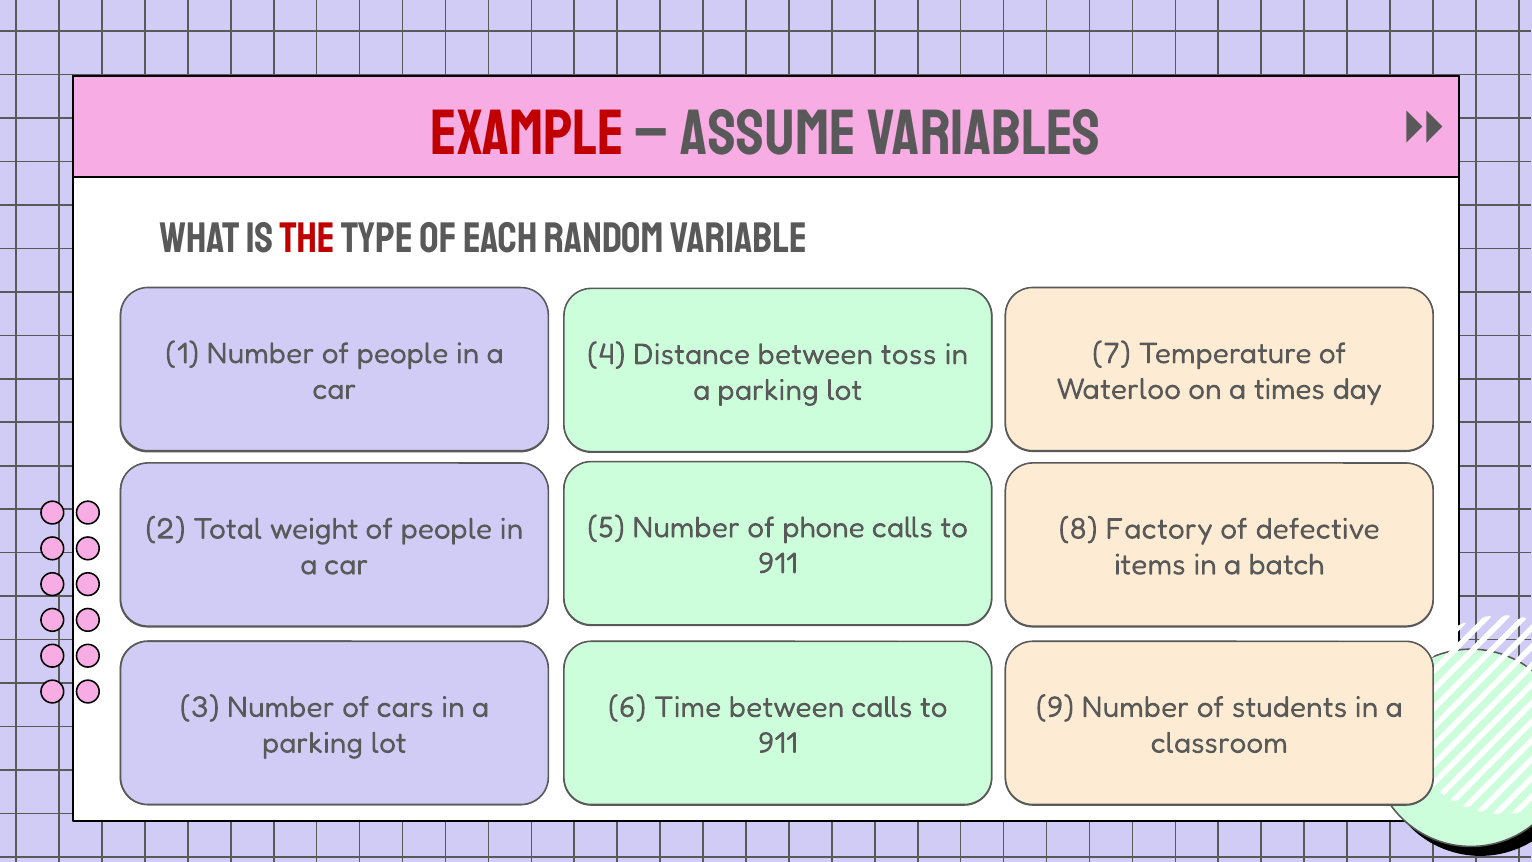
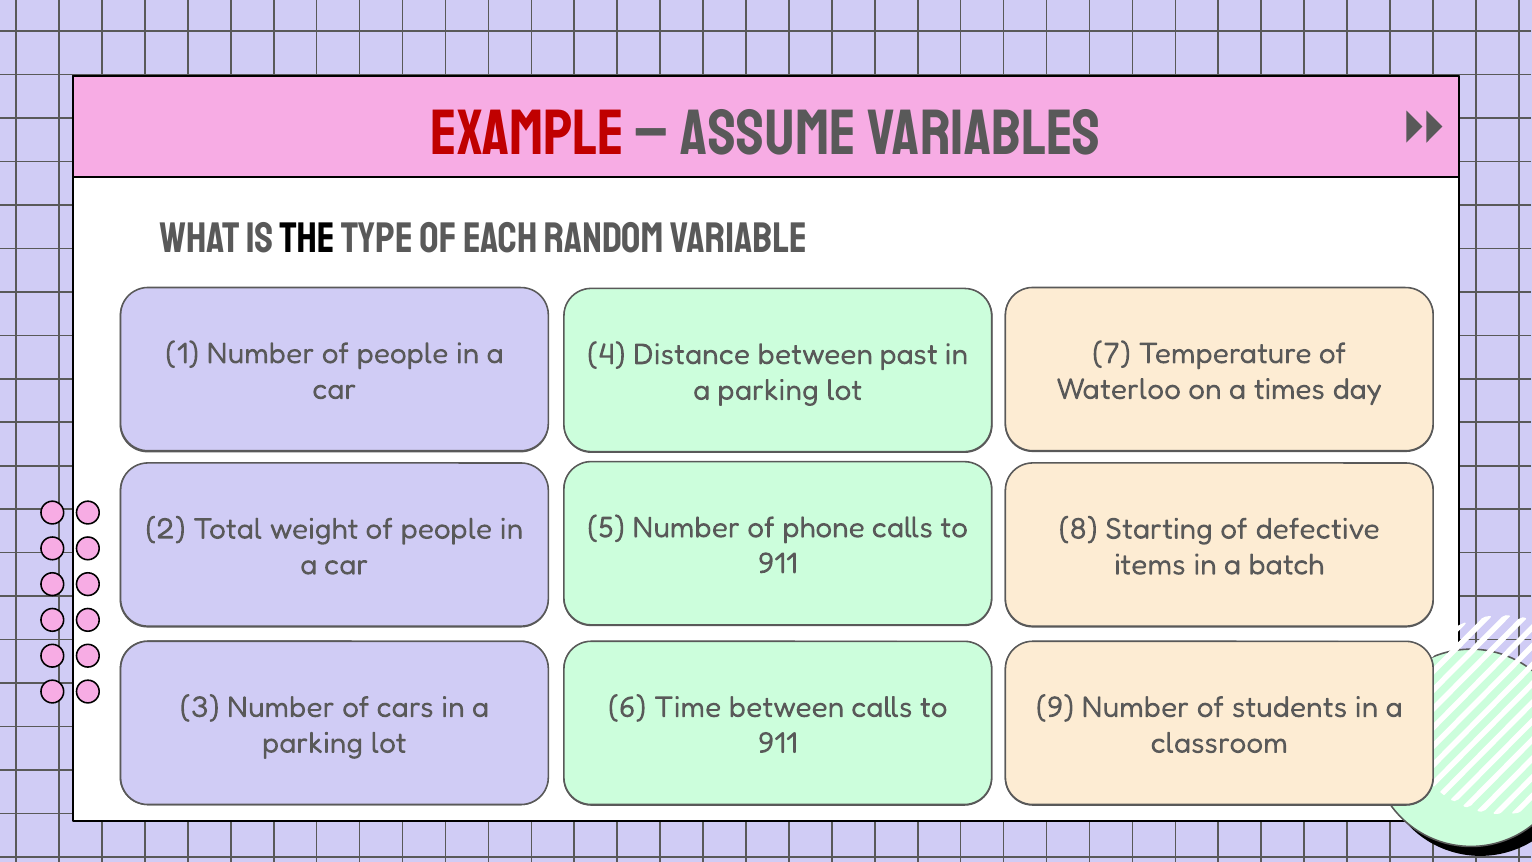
the colour: red -> black (307, 238)
toss: toss -> past (909, 354)
Factory: Factory -> Starting (1159, 529)
